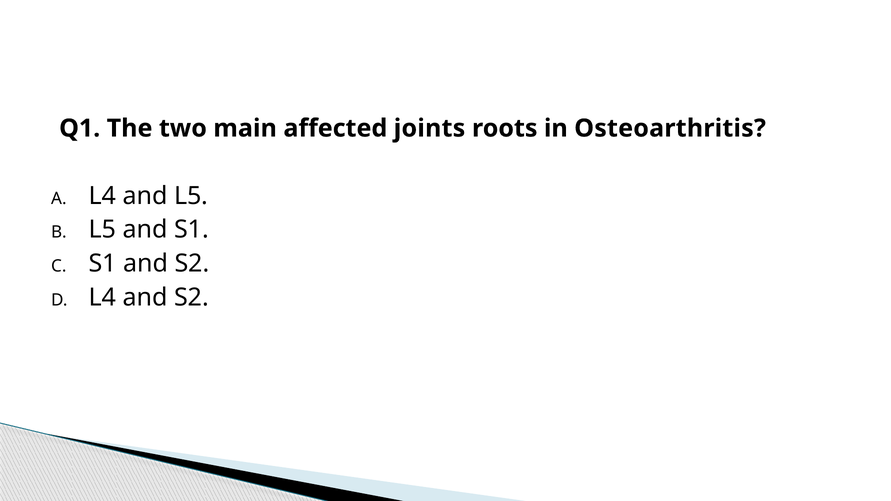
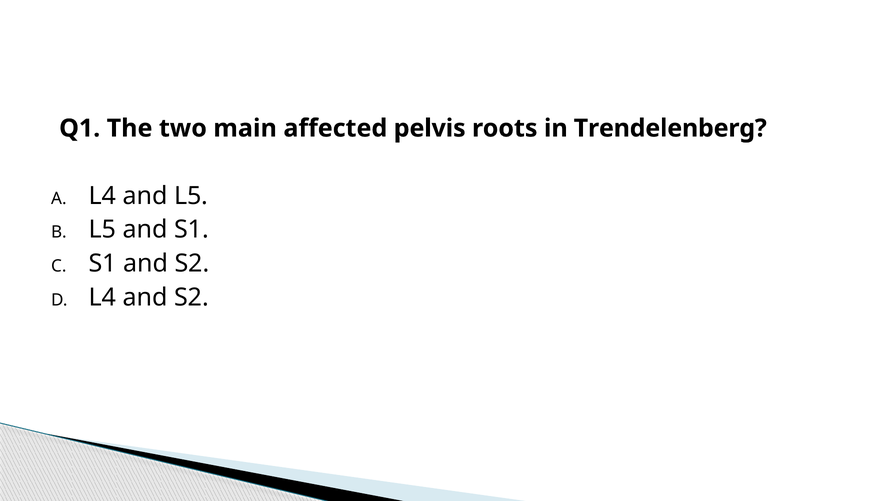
joints: joints -> pelvis (430, 128)
Osteoarthritis: Osteoarthritis -> Trendelenberg (670, 128)
